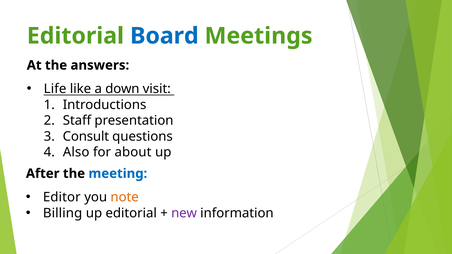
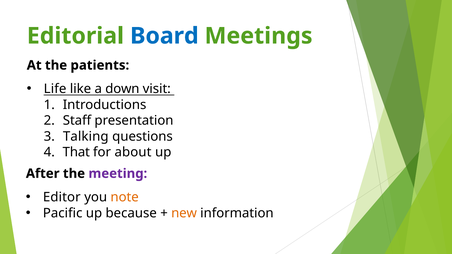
answers: answers -> patients (100, 65)
Consult: Consult -> Talking (86, 137)
Also: Also -> That (76, 152)
meeting colour: blue -> purple (118, 174)
Billing: Billing -> Pacific (63, 213)
up editorial: editorial -> because (131, 213)
new colour: purple -> orange (184, 213)
